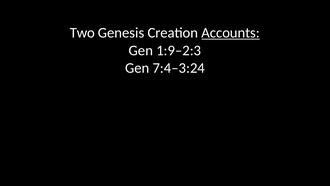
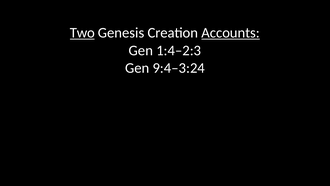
Two underline: none -> present (82, 33)
1:9–2:3: 1:9–2:3 -> 1:4–2:3 (179, 50)
7:4–3:24: 7:4–3:24 -> 9:4–3:24 (179, 68)
